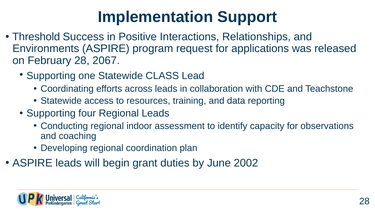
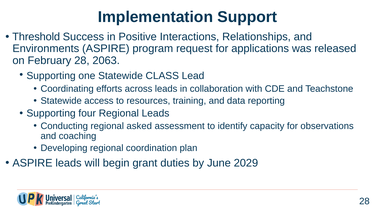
2067: 2067 -> 2063 (106, 60)
indoor: indoor -> asked (139, 126)
2002: 2002 -> 2029 (246, 163)
